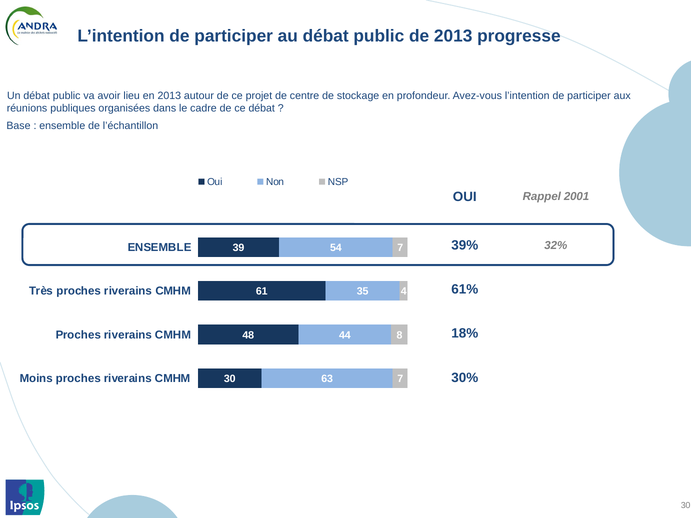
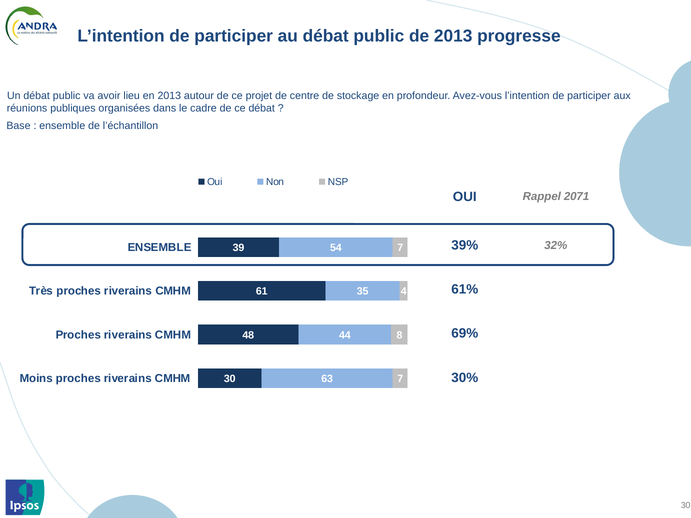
2001: 2001 -> 2071 (577, 197)
18%: 18% -> 69% (465, 334)
